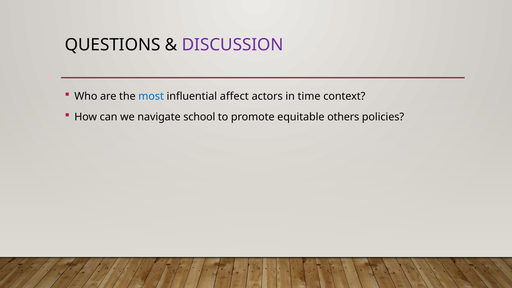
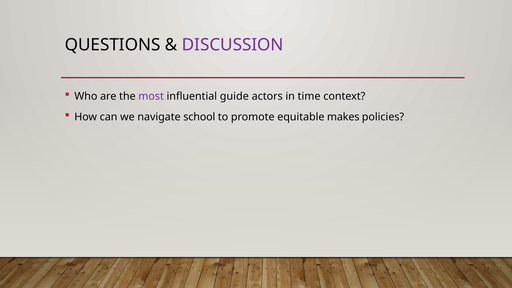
most colour: blue -> purple (151, 96)
affect: affect -> guide (234, 96)
others: others -> makes (343, 117)
